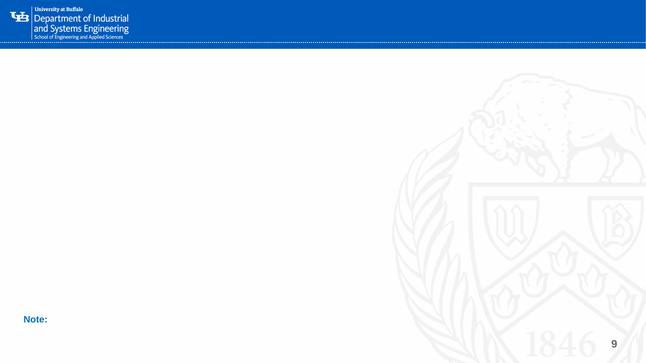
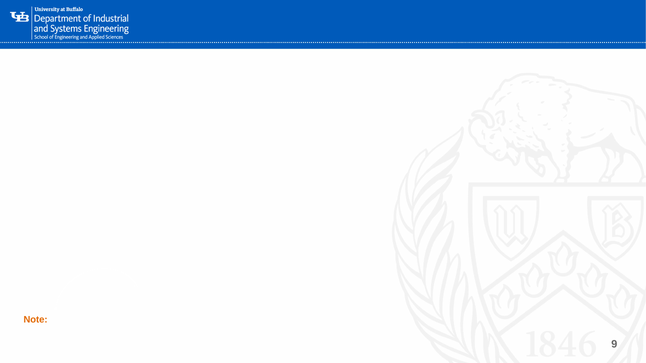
Note colour: blue -> orange (36, 320)
